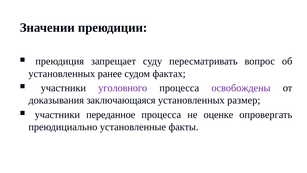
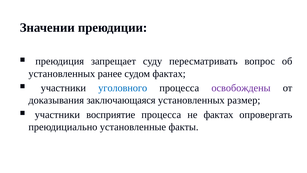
уголовного colour: purple -> blue (123, 88)
переданное: переданное -> восприятие (111, 114)
не оценке: оценке -> фактах (218, 114)
